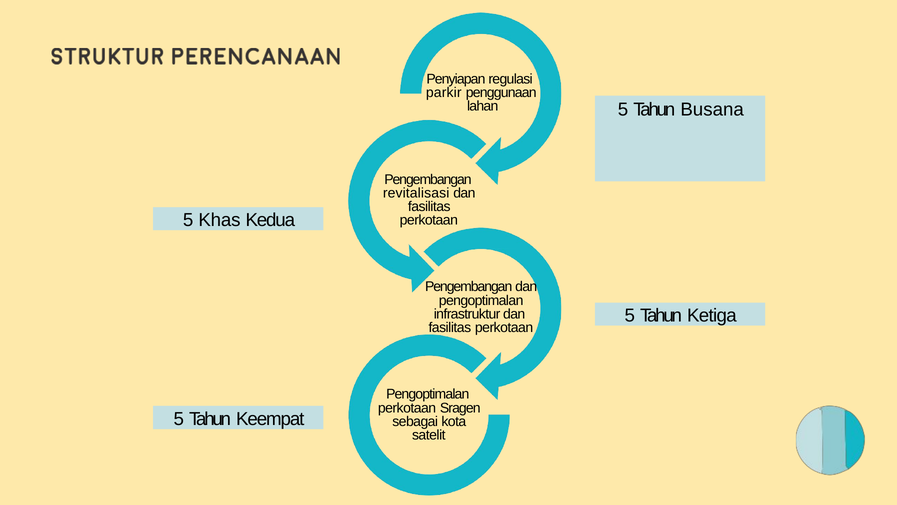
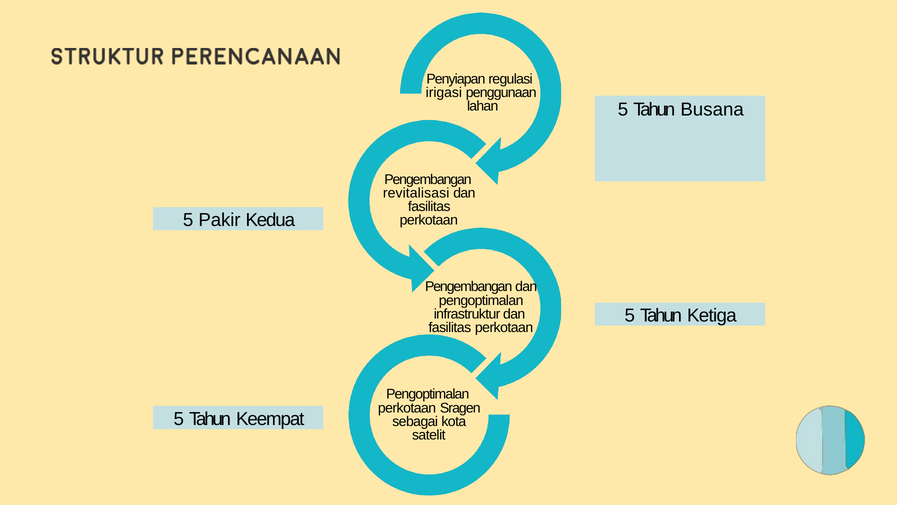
parkir: parkir -> irigasi (444, 92)
Khas: Khas -> Pakir (219, 220)
